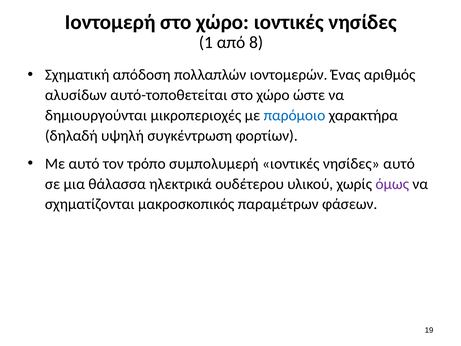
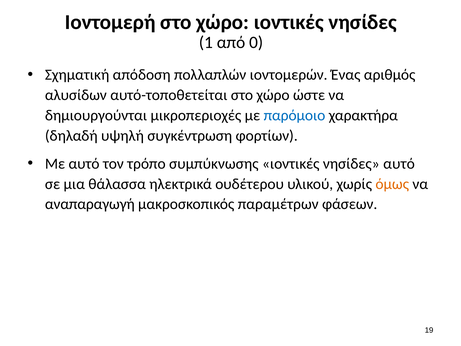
8: 8 -> 0 (256, 43)
συμπολυμερή: συμπολυμερή -> συμπύκνωσης (214, 164)
όμως colour: purple -> orange (392, 184)
σχηματίζονται: σχηματίζονται -> αναπαραγωγή (90, 204)
